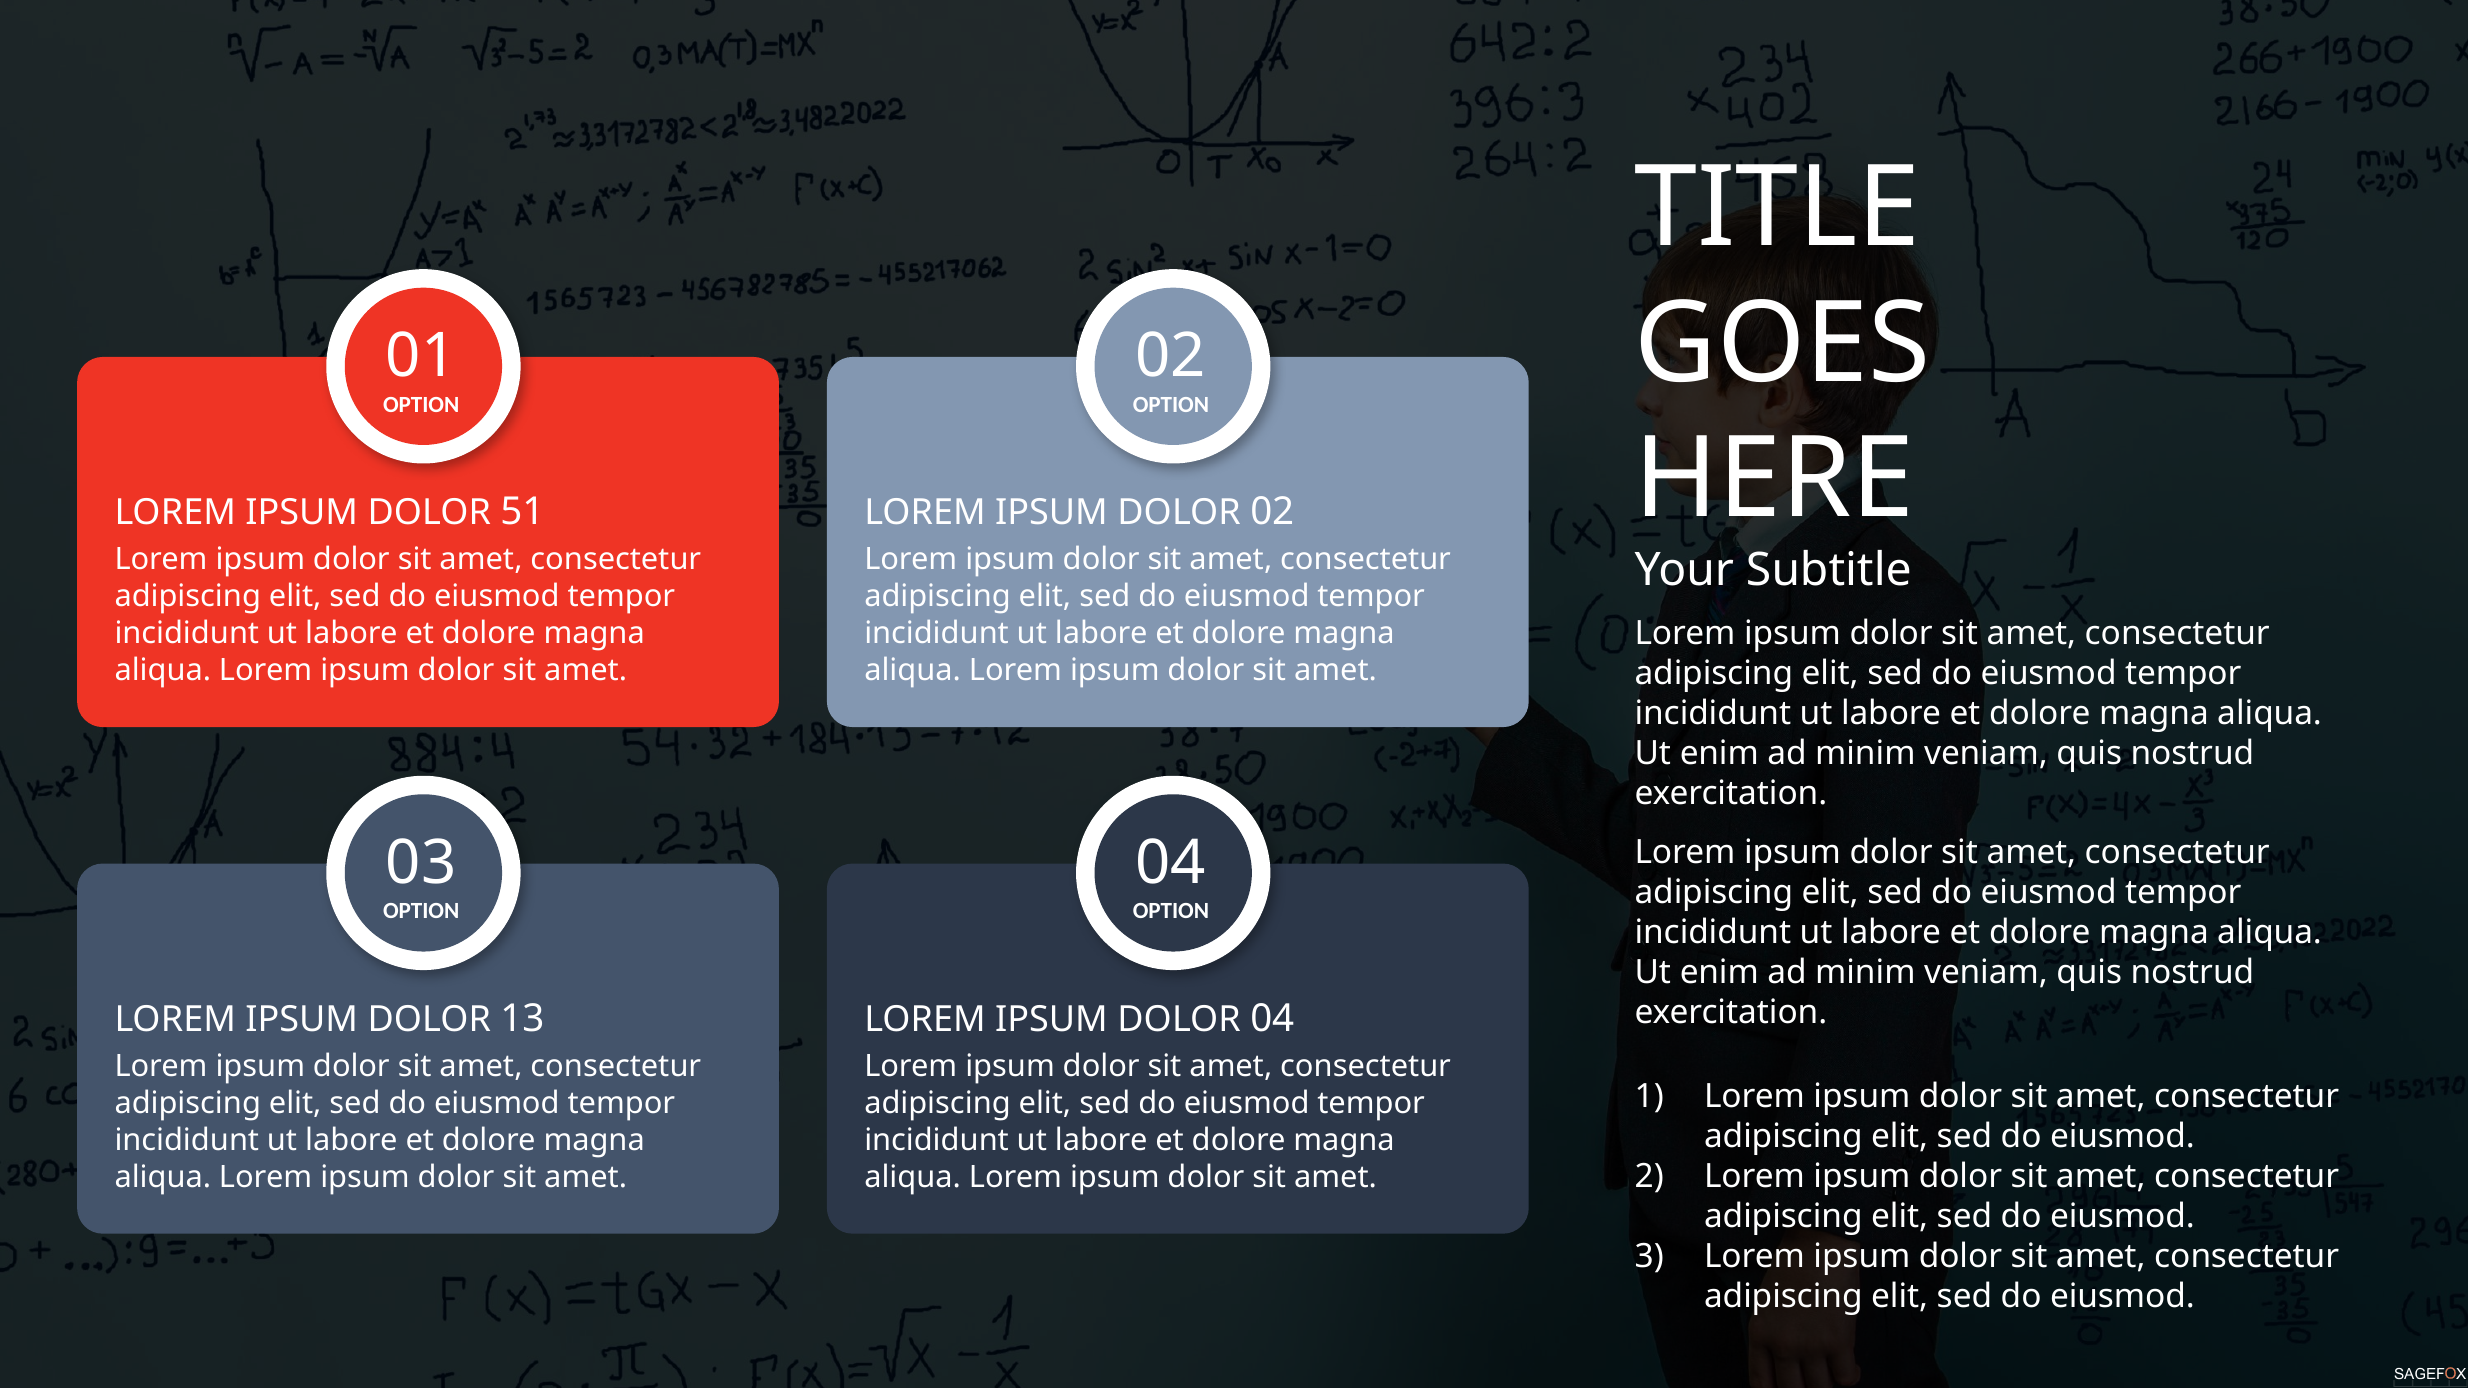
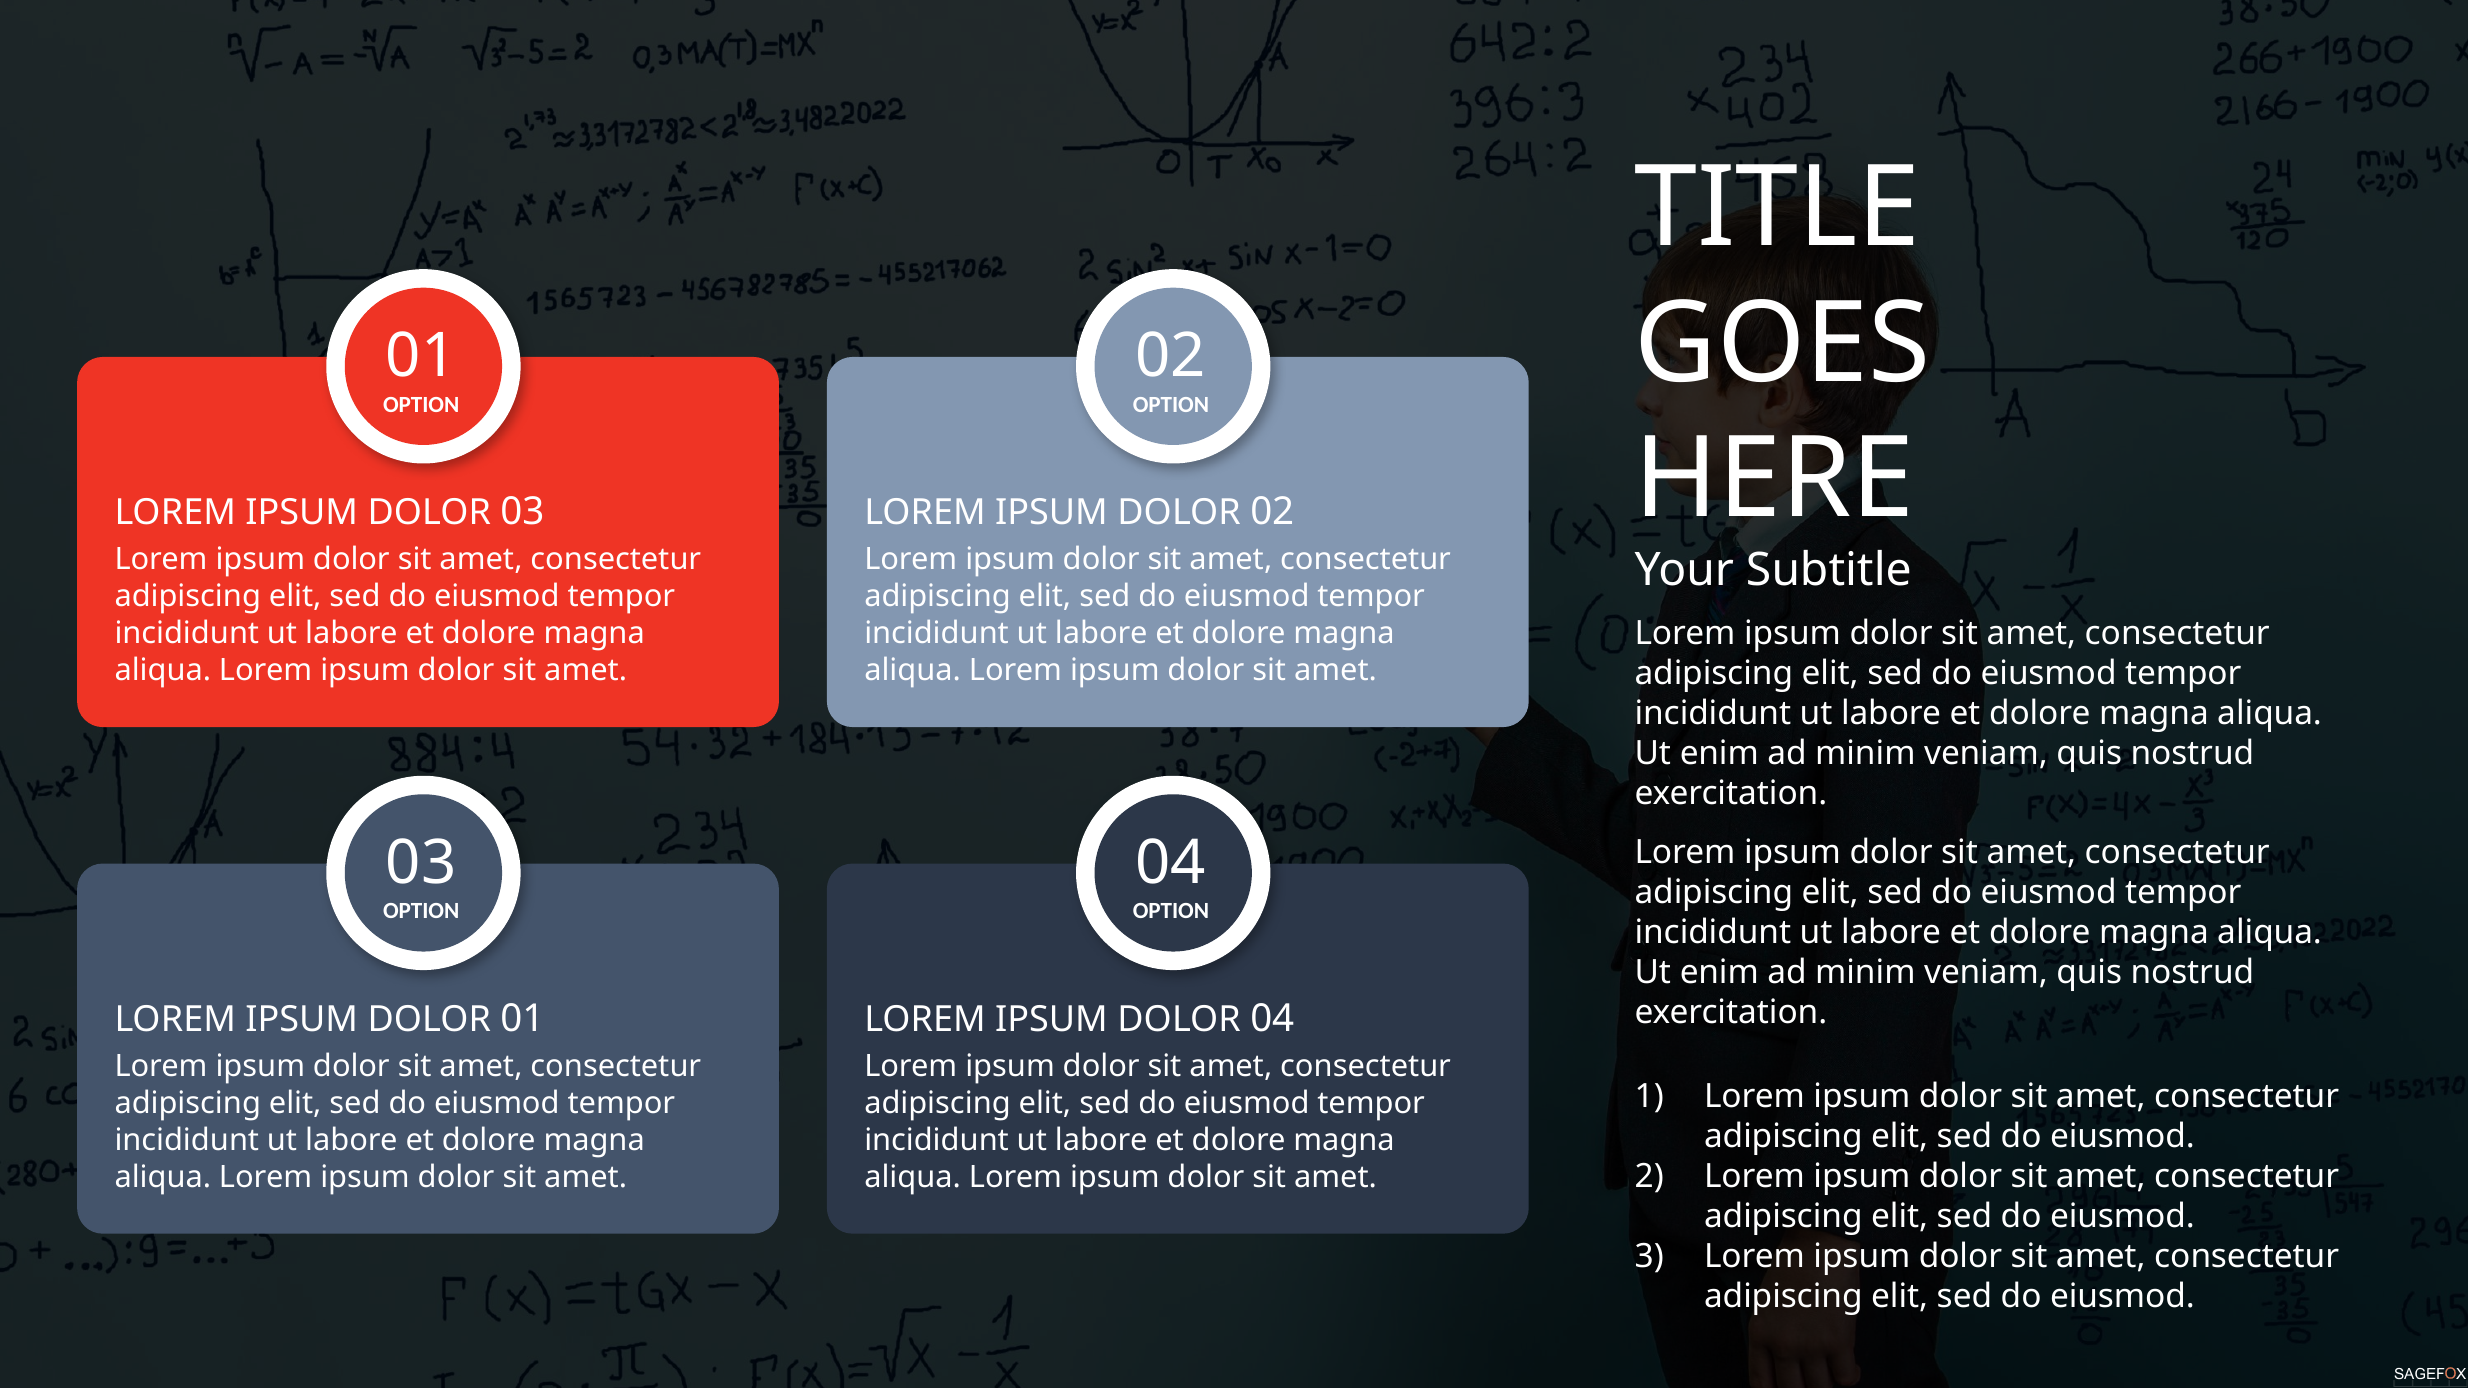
DOLOR 51: 51 -> 03 (523, 512)
DOLOR 13: 13 -> 01 (523, 1019)
